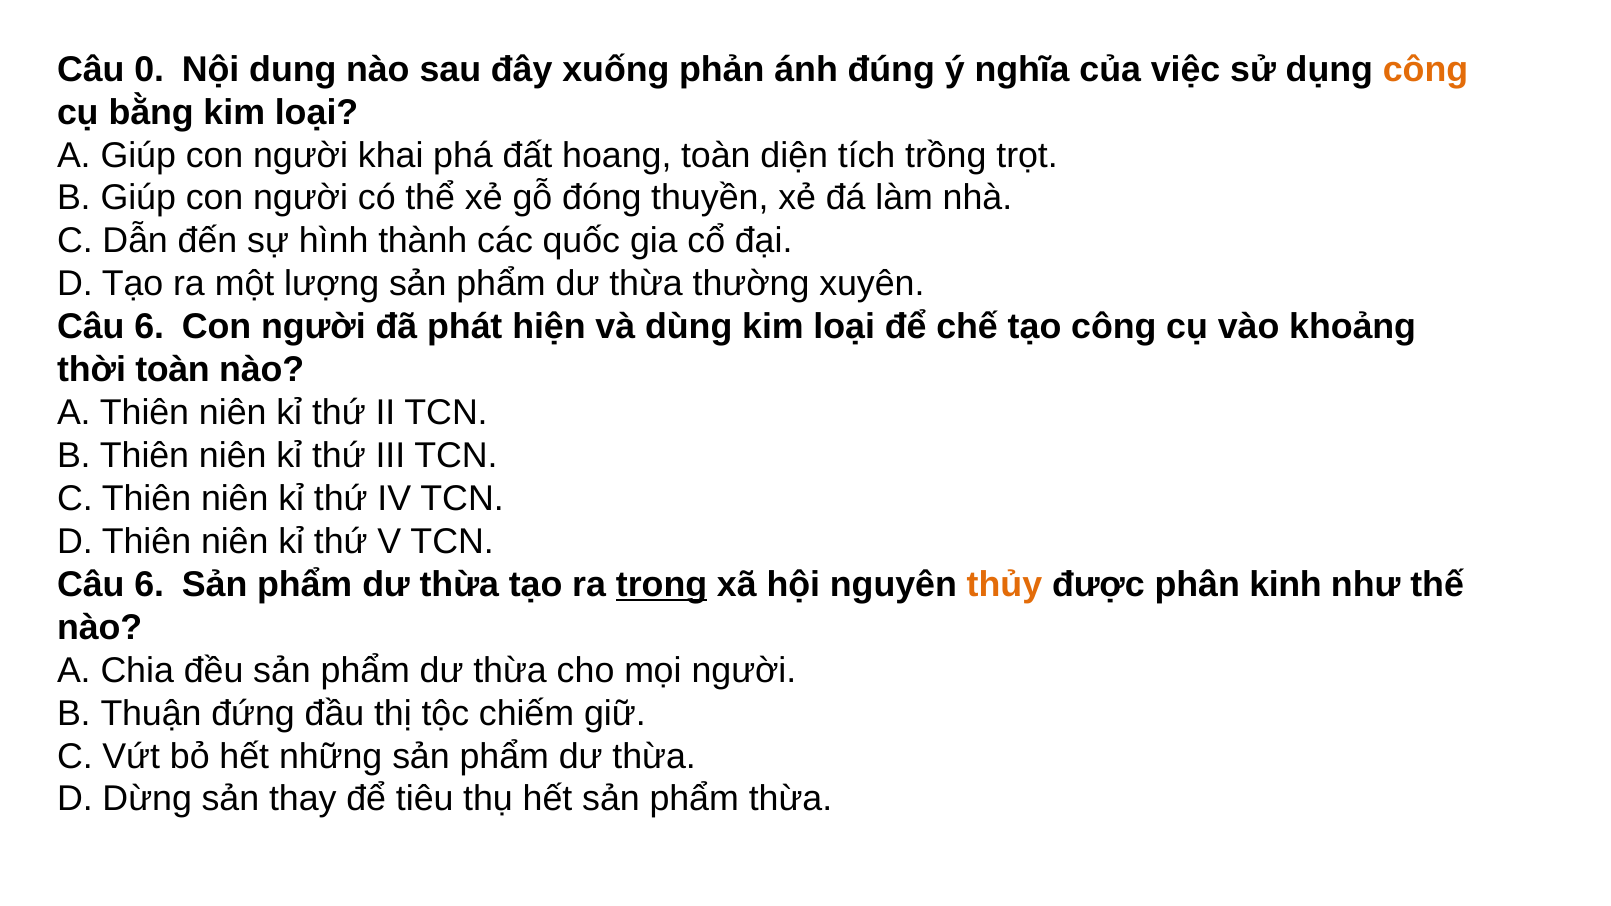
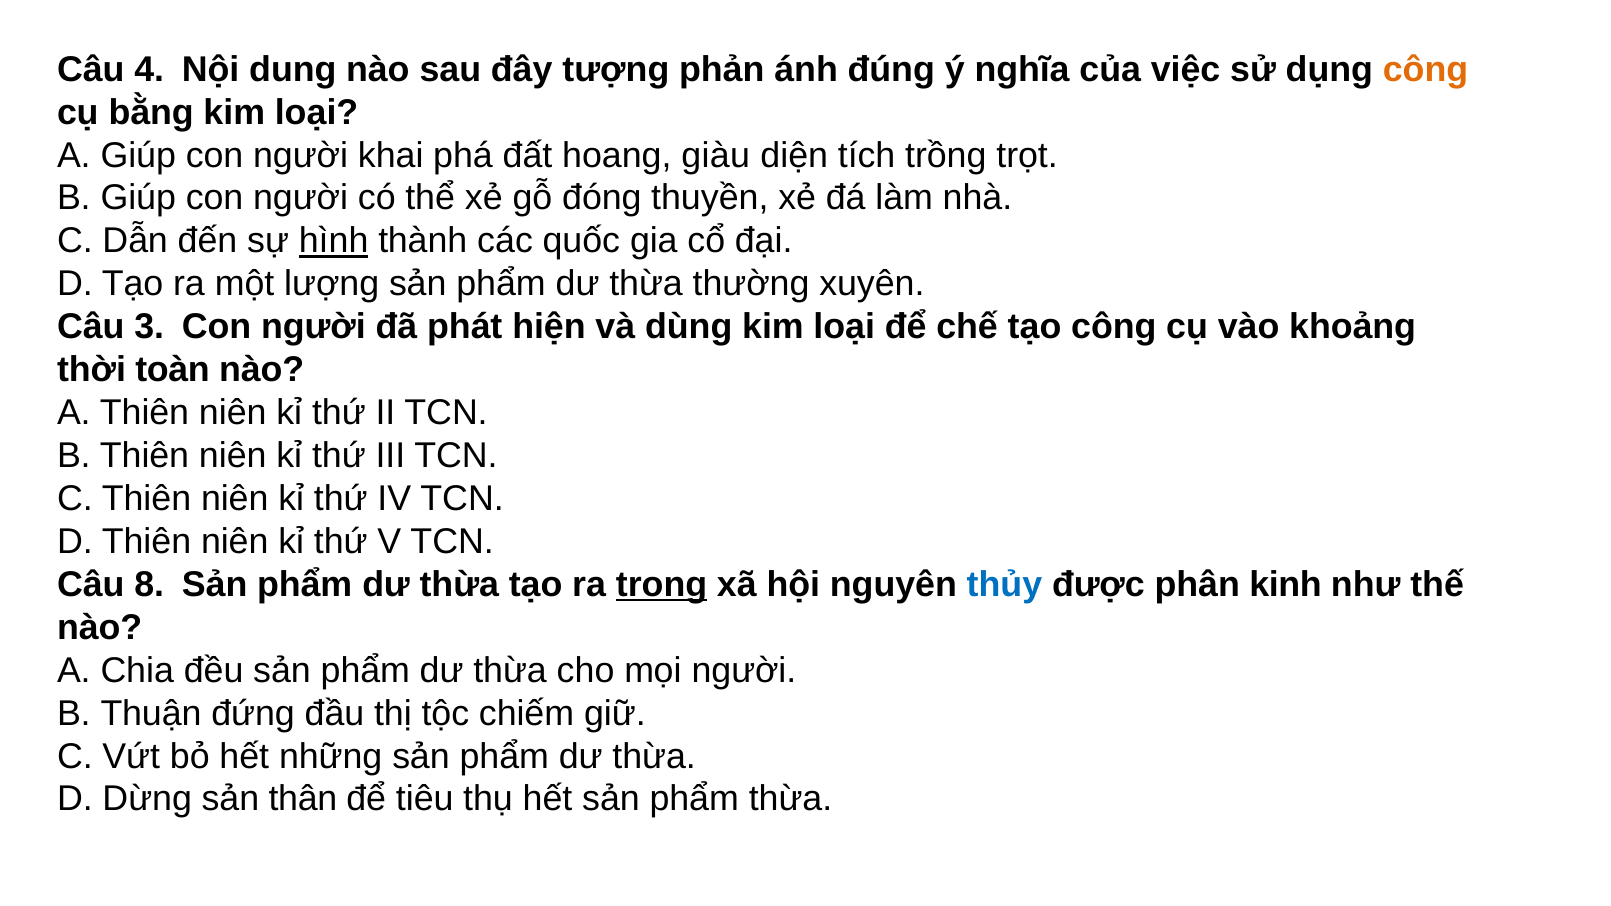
0: 0 -> 4 (149, 69)
xuống: xuống -> tượng (616, 69)
hoang toàn: toàn -> giàu (716, 155)
hình underline: none -> present (334, 241)
6: 6 -> 3 (149, 327)
6: 6 -> 8 (149, 585)
thủy colour: orange -> blue (1004, 585)
thay: thay -> thân (303, 799)
